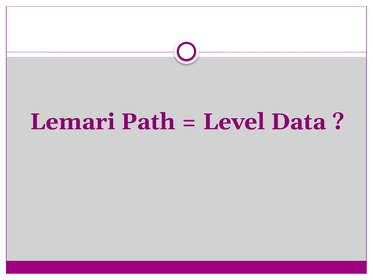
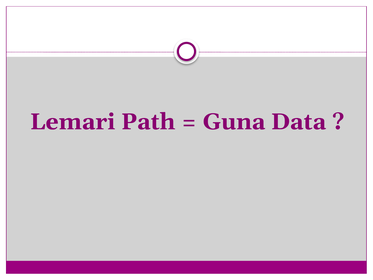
Level: Level -> Guna (234, 122)
